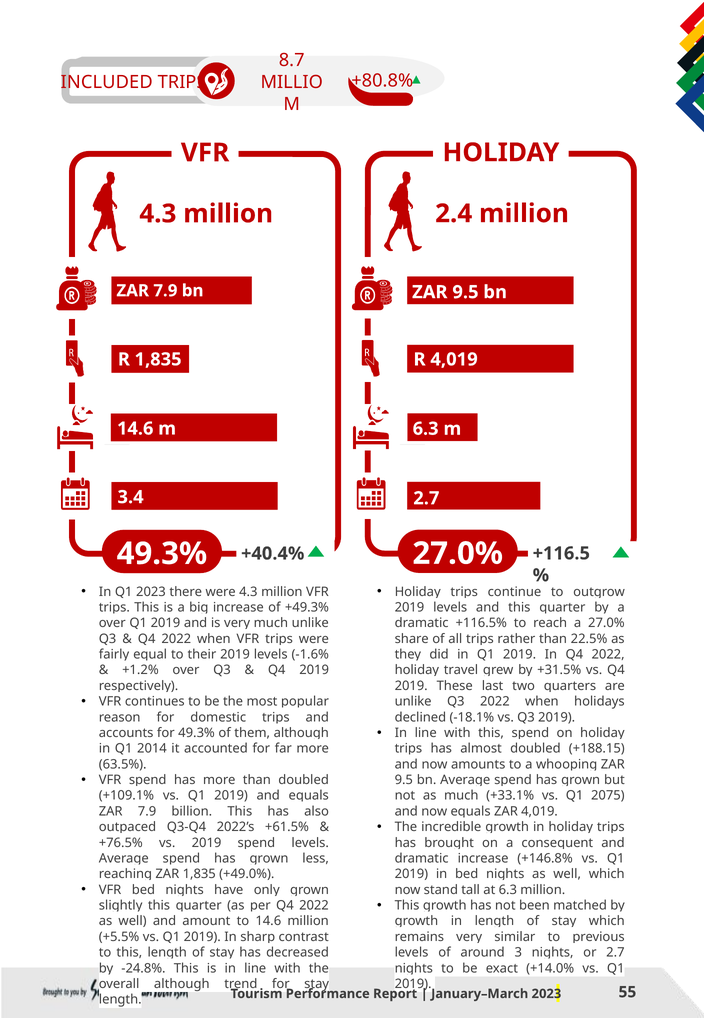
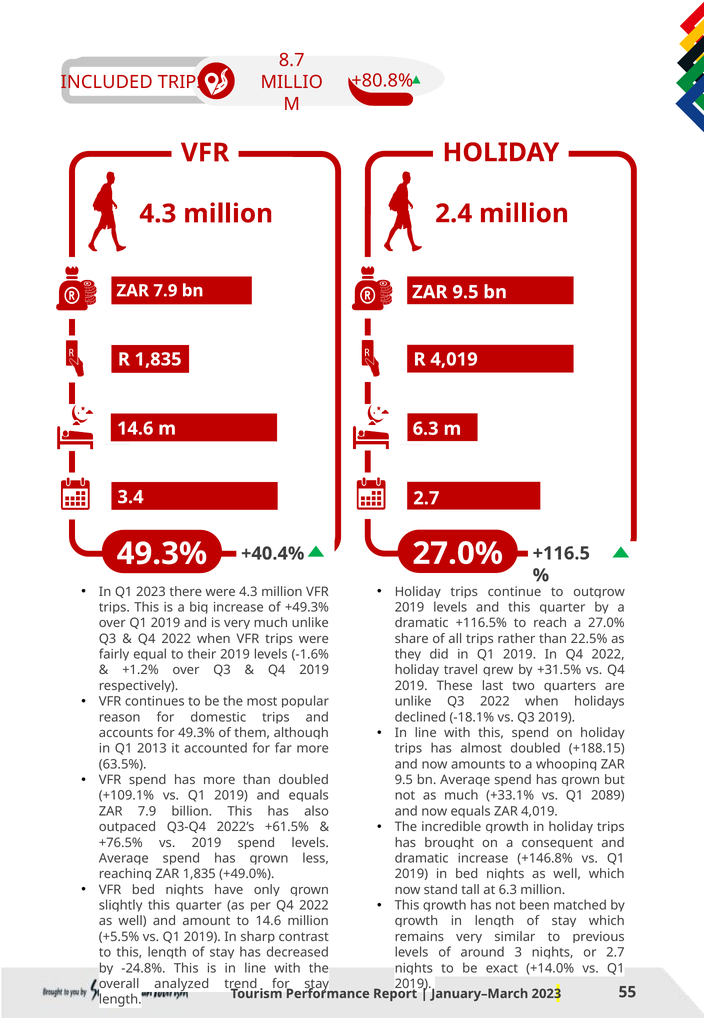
2014: 2014 -> 2013 (152, 748)
2075: 2075 -> 2089 (608, 795)
although: although -> analyzed (182, 983)
